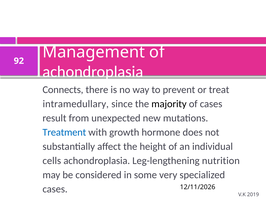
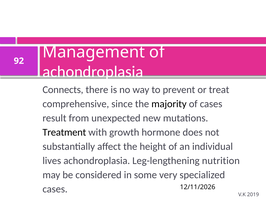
intramedullary: intramedullary -> comprehensive (76, 104)
Treatment colour: blue -> black (64, 133)
cells: cells -> lives (52, 161)
